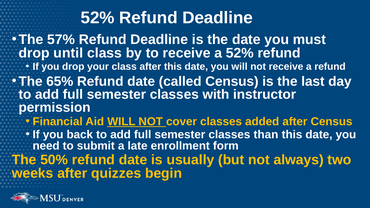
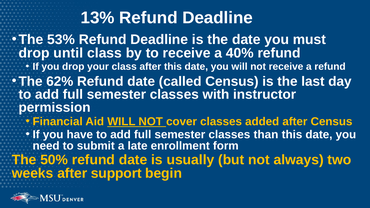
52%: 52% -> 13% (98, 18)
57%: 57% -> 53% (61, 40)
a 52%: 52% -> 40% (240, 53)
65%: 65% -> 62% (60, 81)
back: back -> have (80, 135)
quizzes: quizzes -> support (116, 173)
